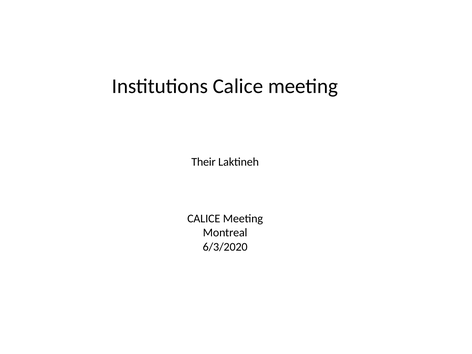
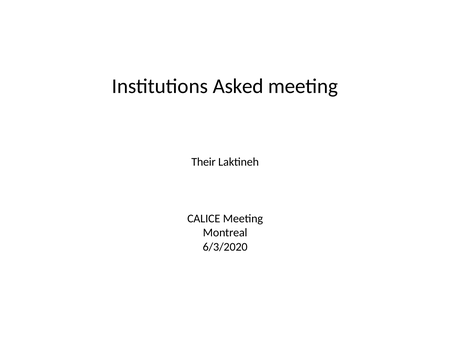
Institutions Calice: Calice -> Asked (238, 86)
